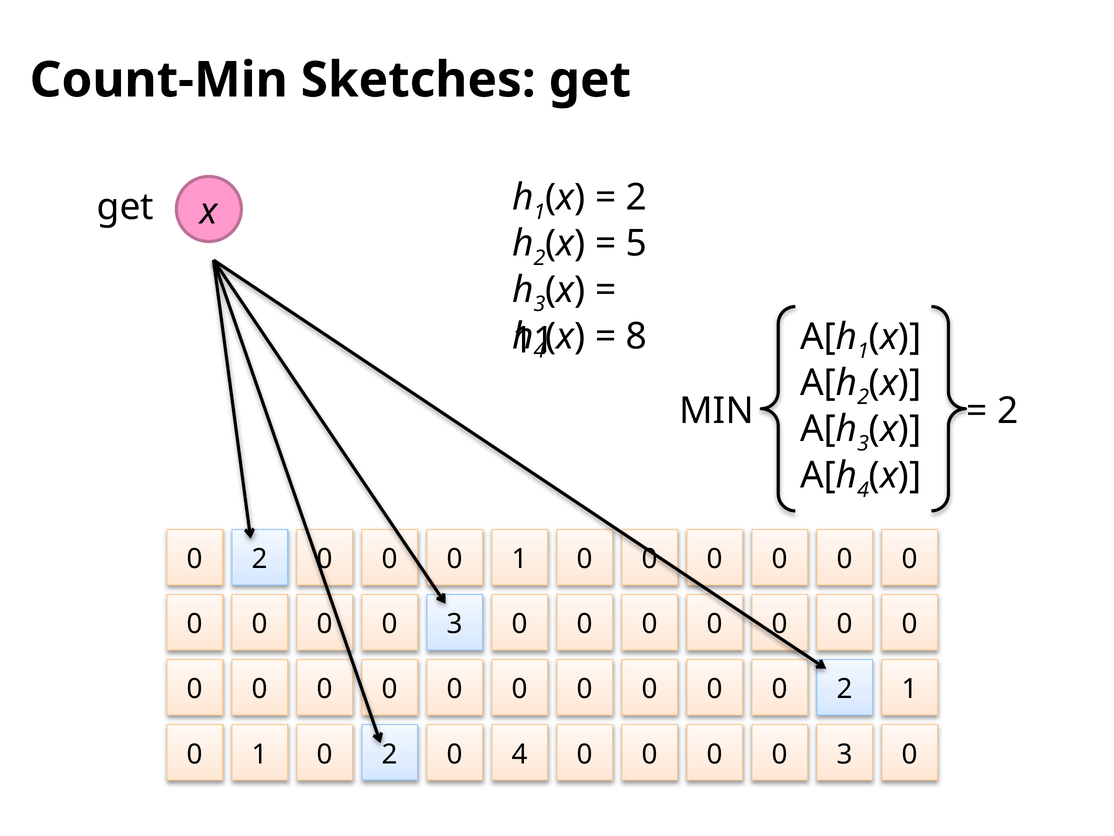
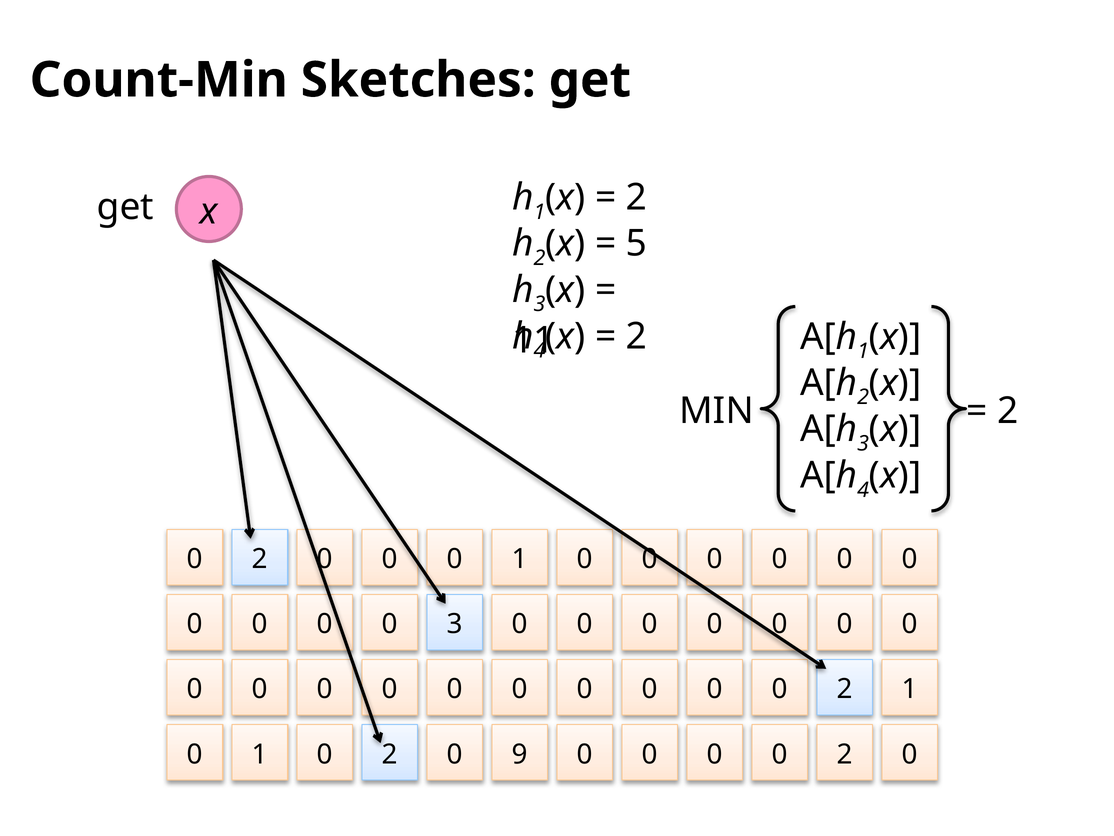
8: 8 -> 2 (636, 336)
0 4: 4 -> 9 (520, 754)
3: 3 -> 2 (845, 754)
